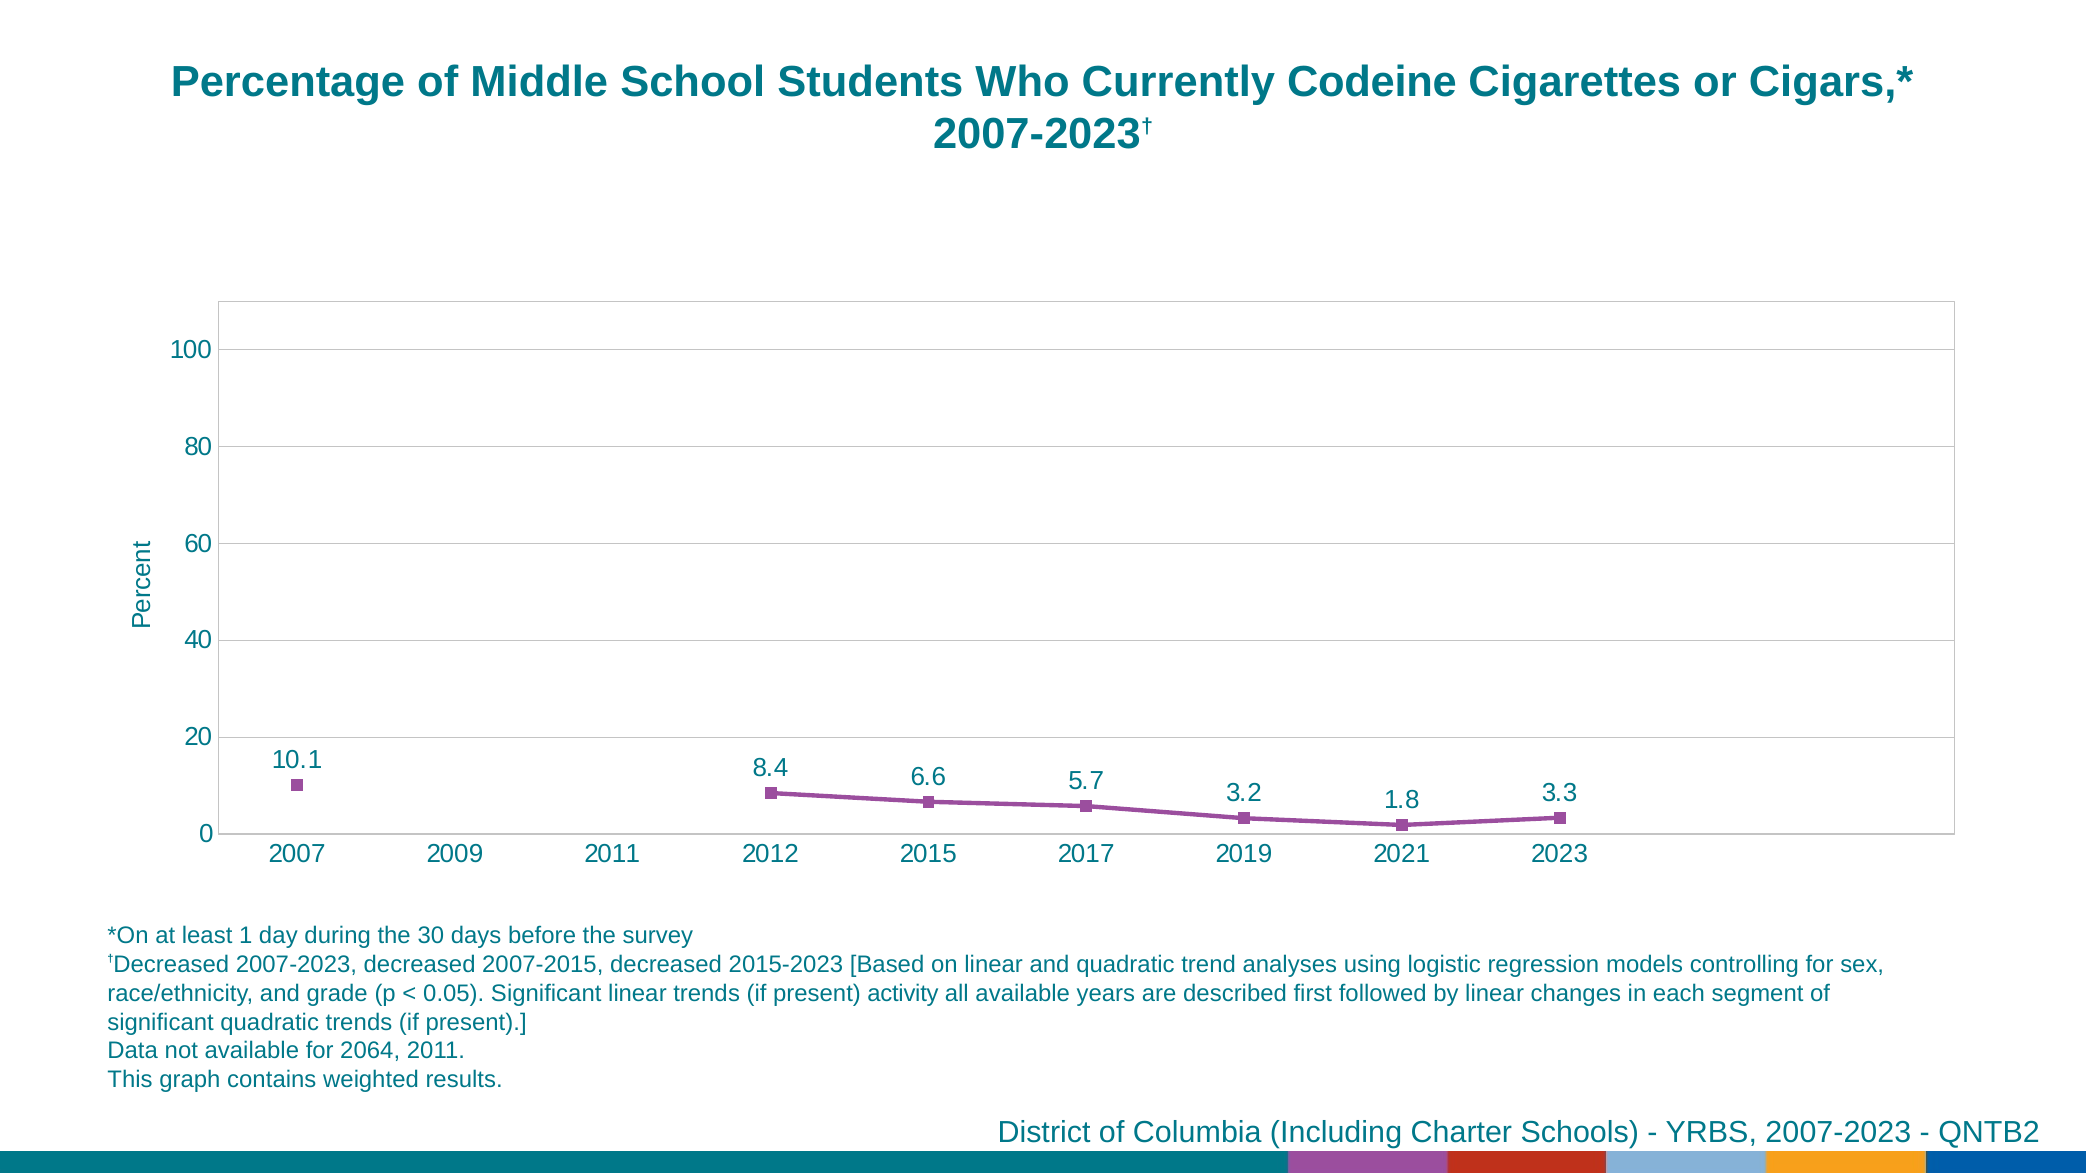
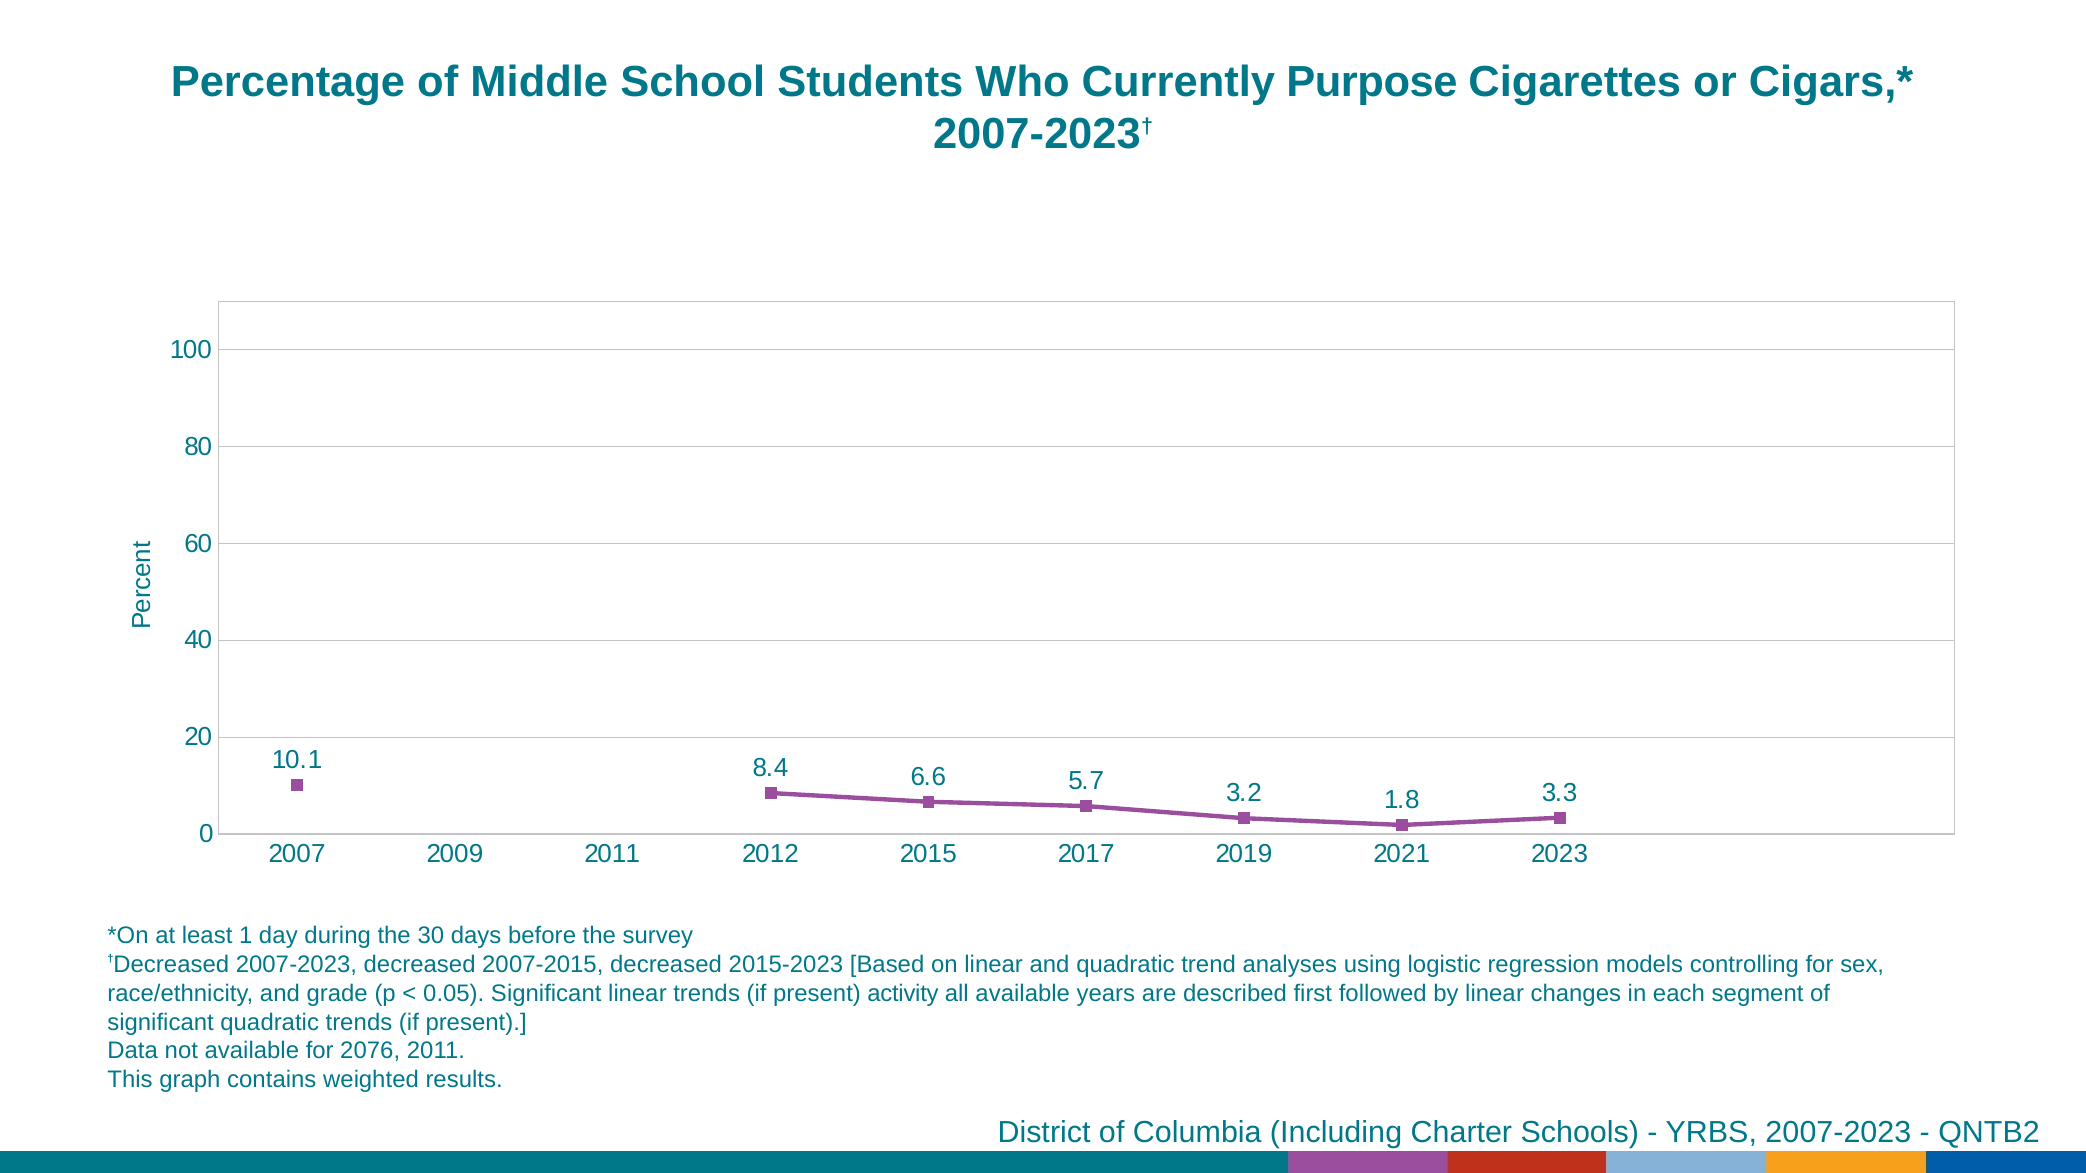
Codeine: Codeine -> Purpose (1372, 82)
2064: 2064 -> 2076 (370, 1051)
